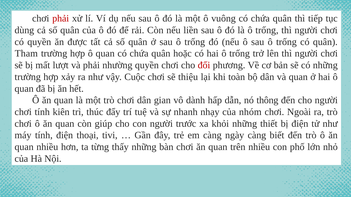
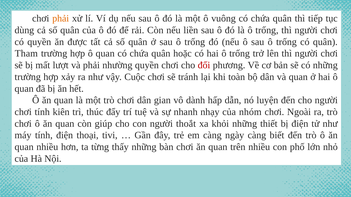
phải colour: red -> orange (61, 19)
thiệu: thiệu -> tránh (188, 77)
thông: thông -> luyện (267, 100)
trước: trước -> thoắt (186, 124)
